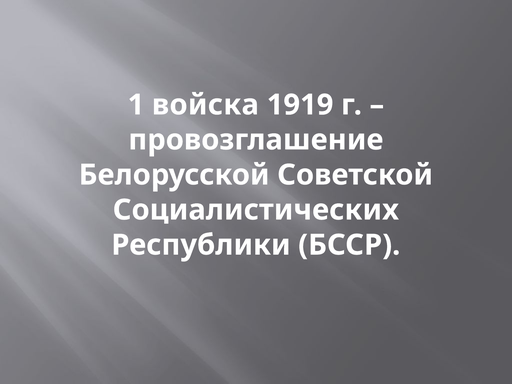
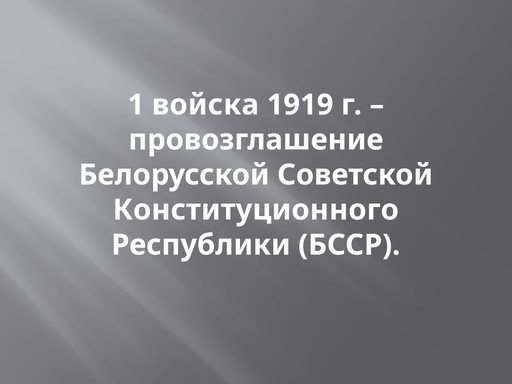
Социалистических: Социалистических -> Конституционного (256, 210)
